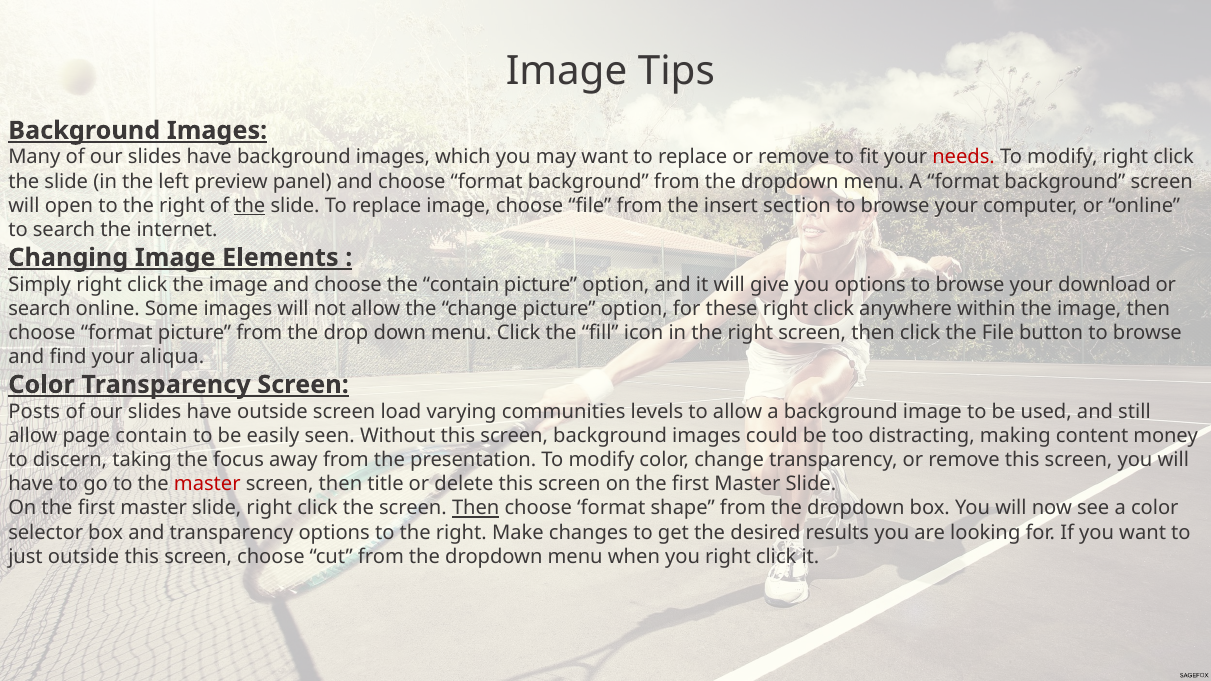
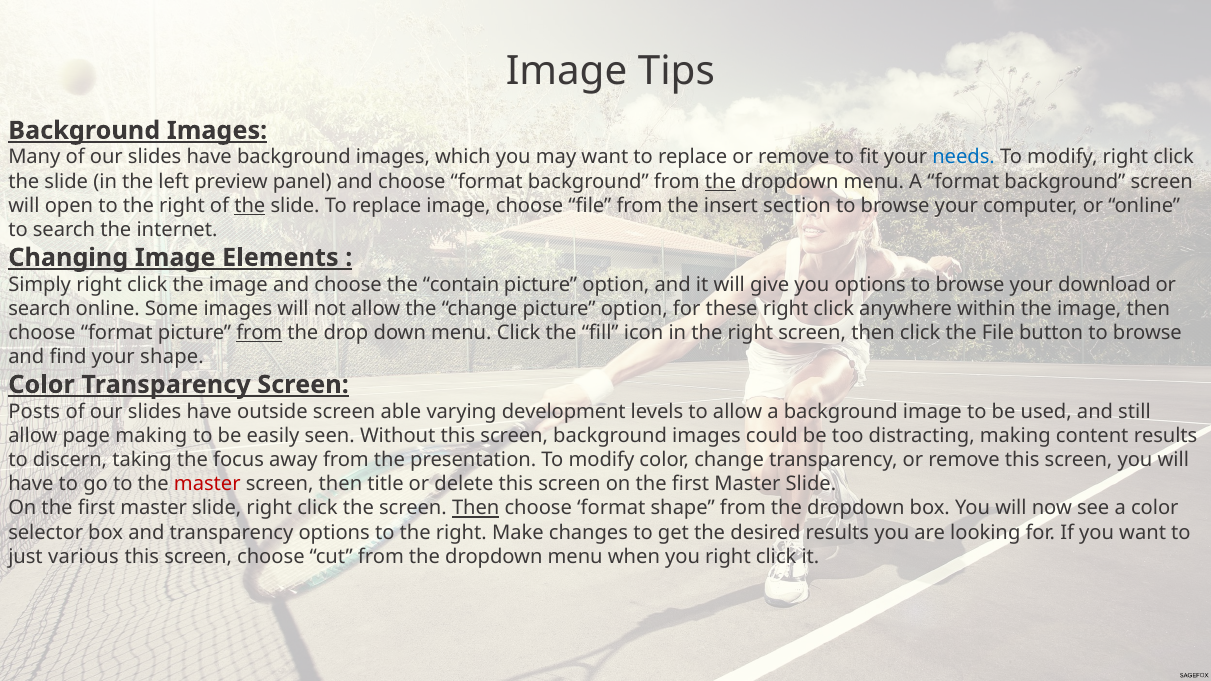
needs colour: red -> blue (964, 157)
the underline: none -> present (720, 182)
from underline: none -> present (259, 333)
your aliqua: aliqua -> shape (172, 357)
load: load -> able (401, 412)
communities: communities -> development (564, 412)
page contain: contain -> making (151, 436)
content money: money -> results (1166, 436)
just outside: outside -> various (83, 557)
